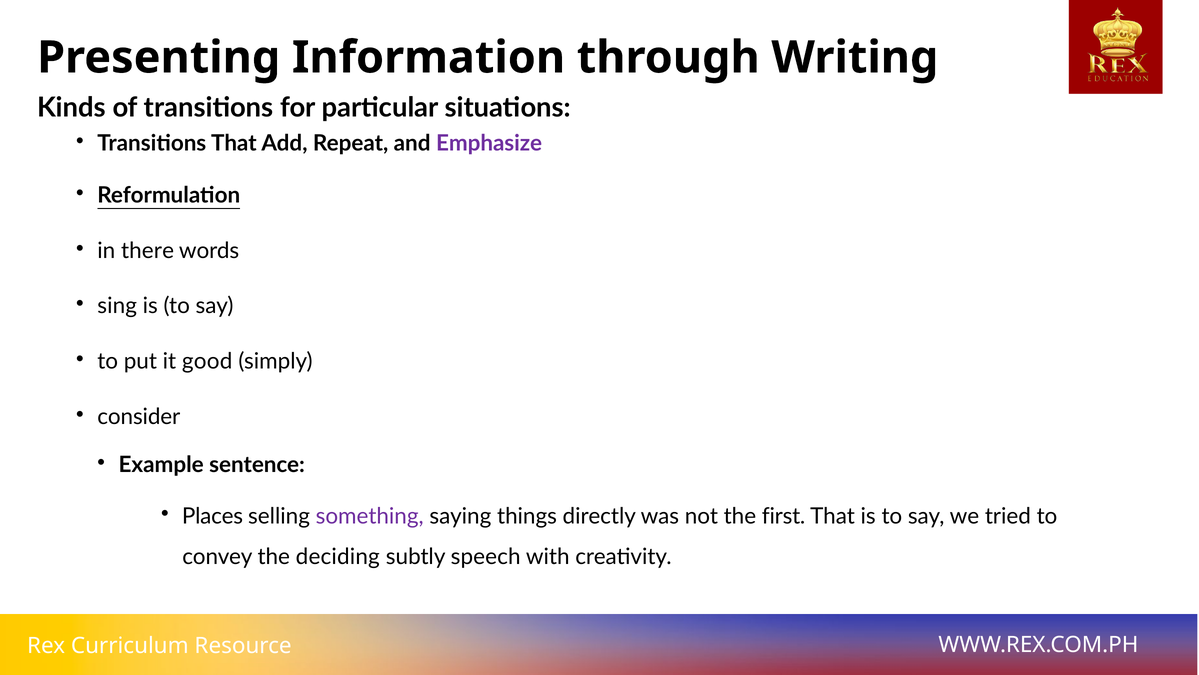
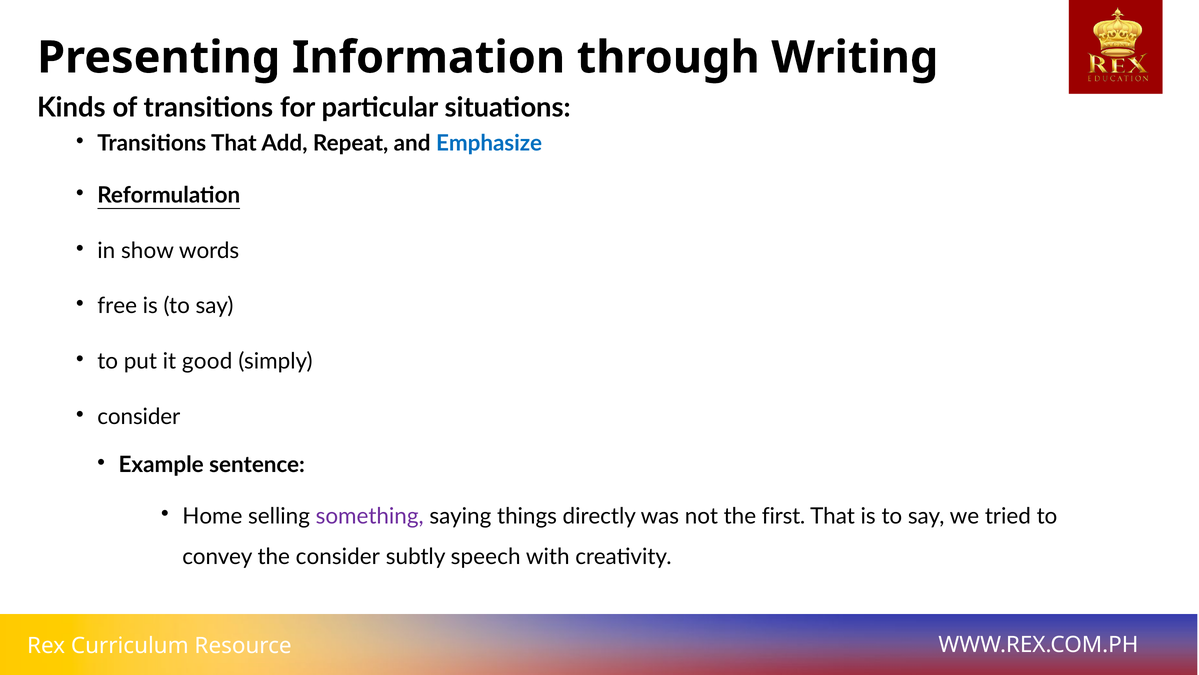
Emphasize colour: purple -> blue (489, 143)
there: there -> show (148, 250)
sing: sing -> free (117, 306)
Places: Places -> Home (212, 516)
the deciding: deciding -> consider (338, 556)
